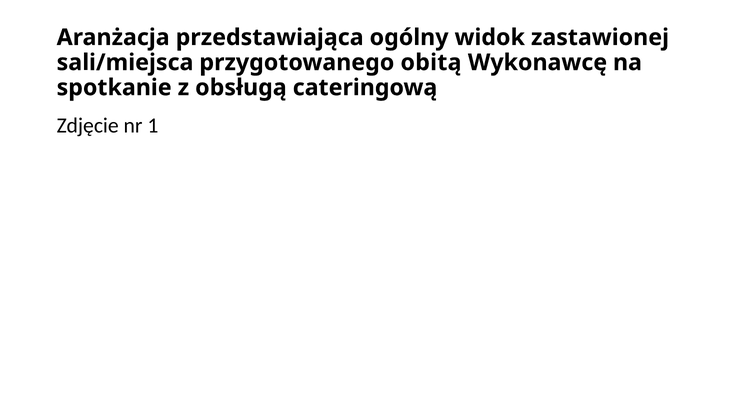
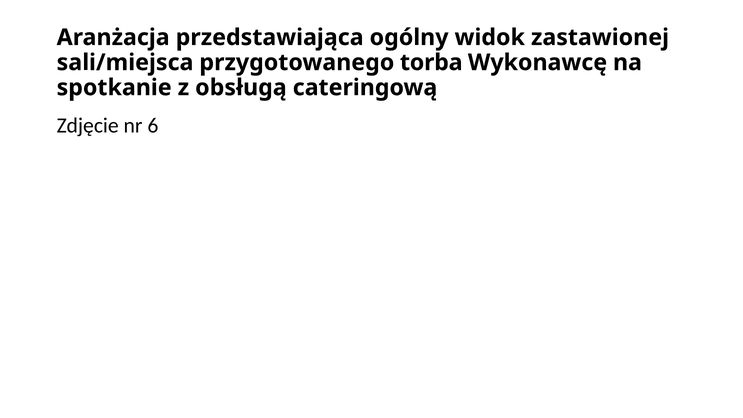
obitą: obitą -> torba (431, 62)
1: 1 -> 6 (153, 126)
